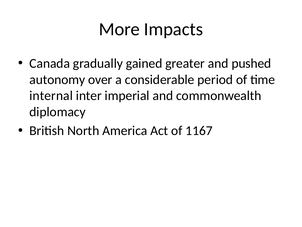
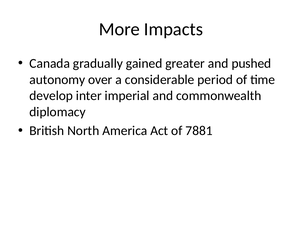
internal: internal -> develop (51, 96)
1167: 1167 -> 7881 (199, 130)
